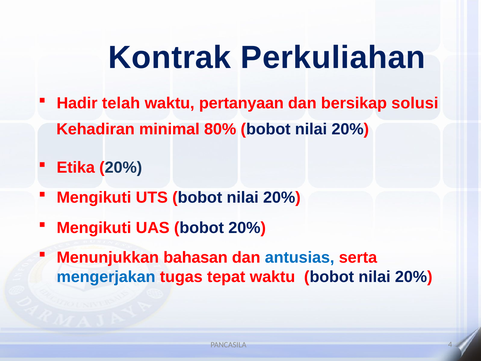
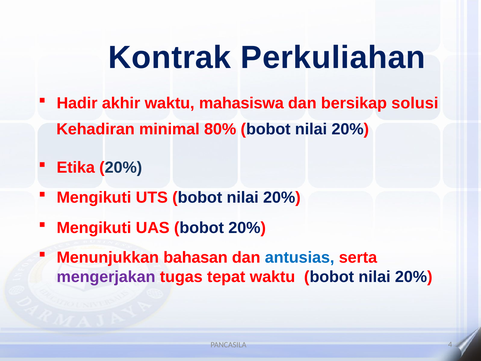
telah: telah -> akhir (121, 103)
pertanyaan: pertanyaan -> mahasiswa (241, 103)
mengerjakan colour: blue -> purple (106, 277)
